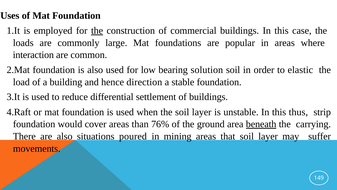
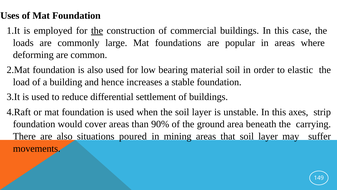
interaction: interaction -> deforming (33, 55)
solution: solution -> material (207, 70)
direction: direction -> increases (144, 82)
thus: thus -> axes (298, 112)
76%: 76% -> 90% (160, 124)
beneath underline: present -> none (261, 124)
